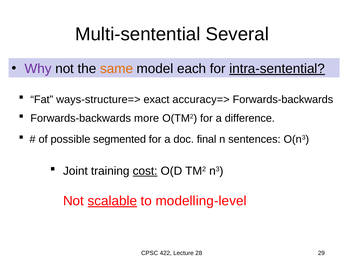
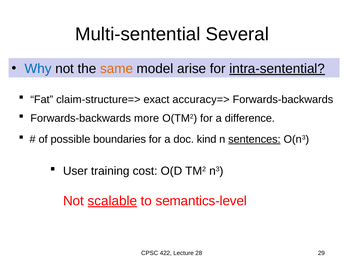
Why colour: purple -> blue (38, 69)
each: each -> arise (192, 69)
ways-structure=>: ways-structure=> -> claim-structure=> (98, 99)
segmented: segmented -> boundaries (120, 139)
final: final -> kind (207, 139)
sentences underline: none -> present (254, 139)
Joint: Joint -> User (75, 171)
cost underline: present -> none (145, 171)
modelling-level: modelling-level -> semantics-level (201, 201)
